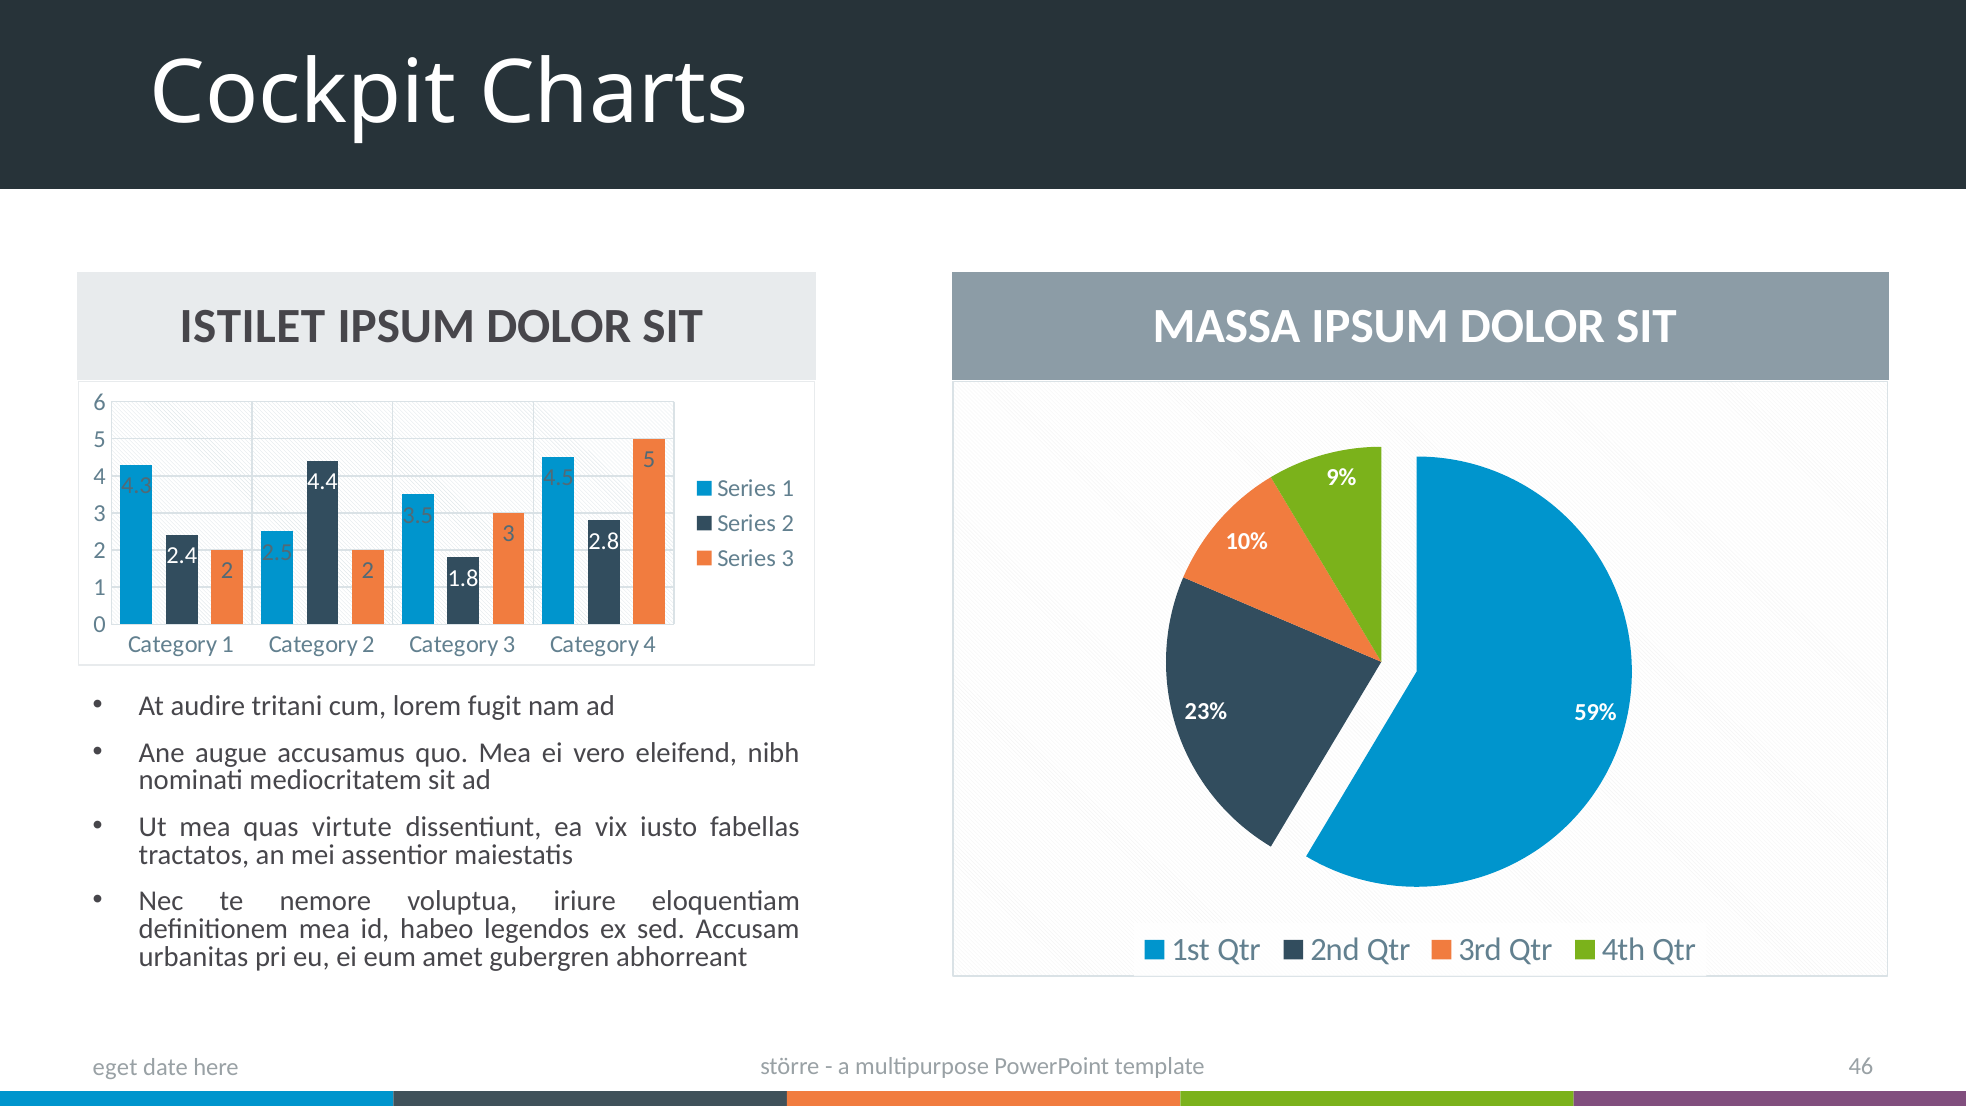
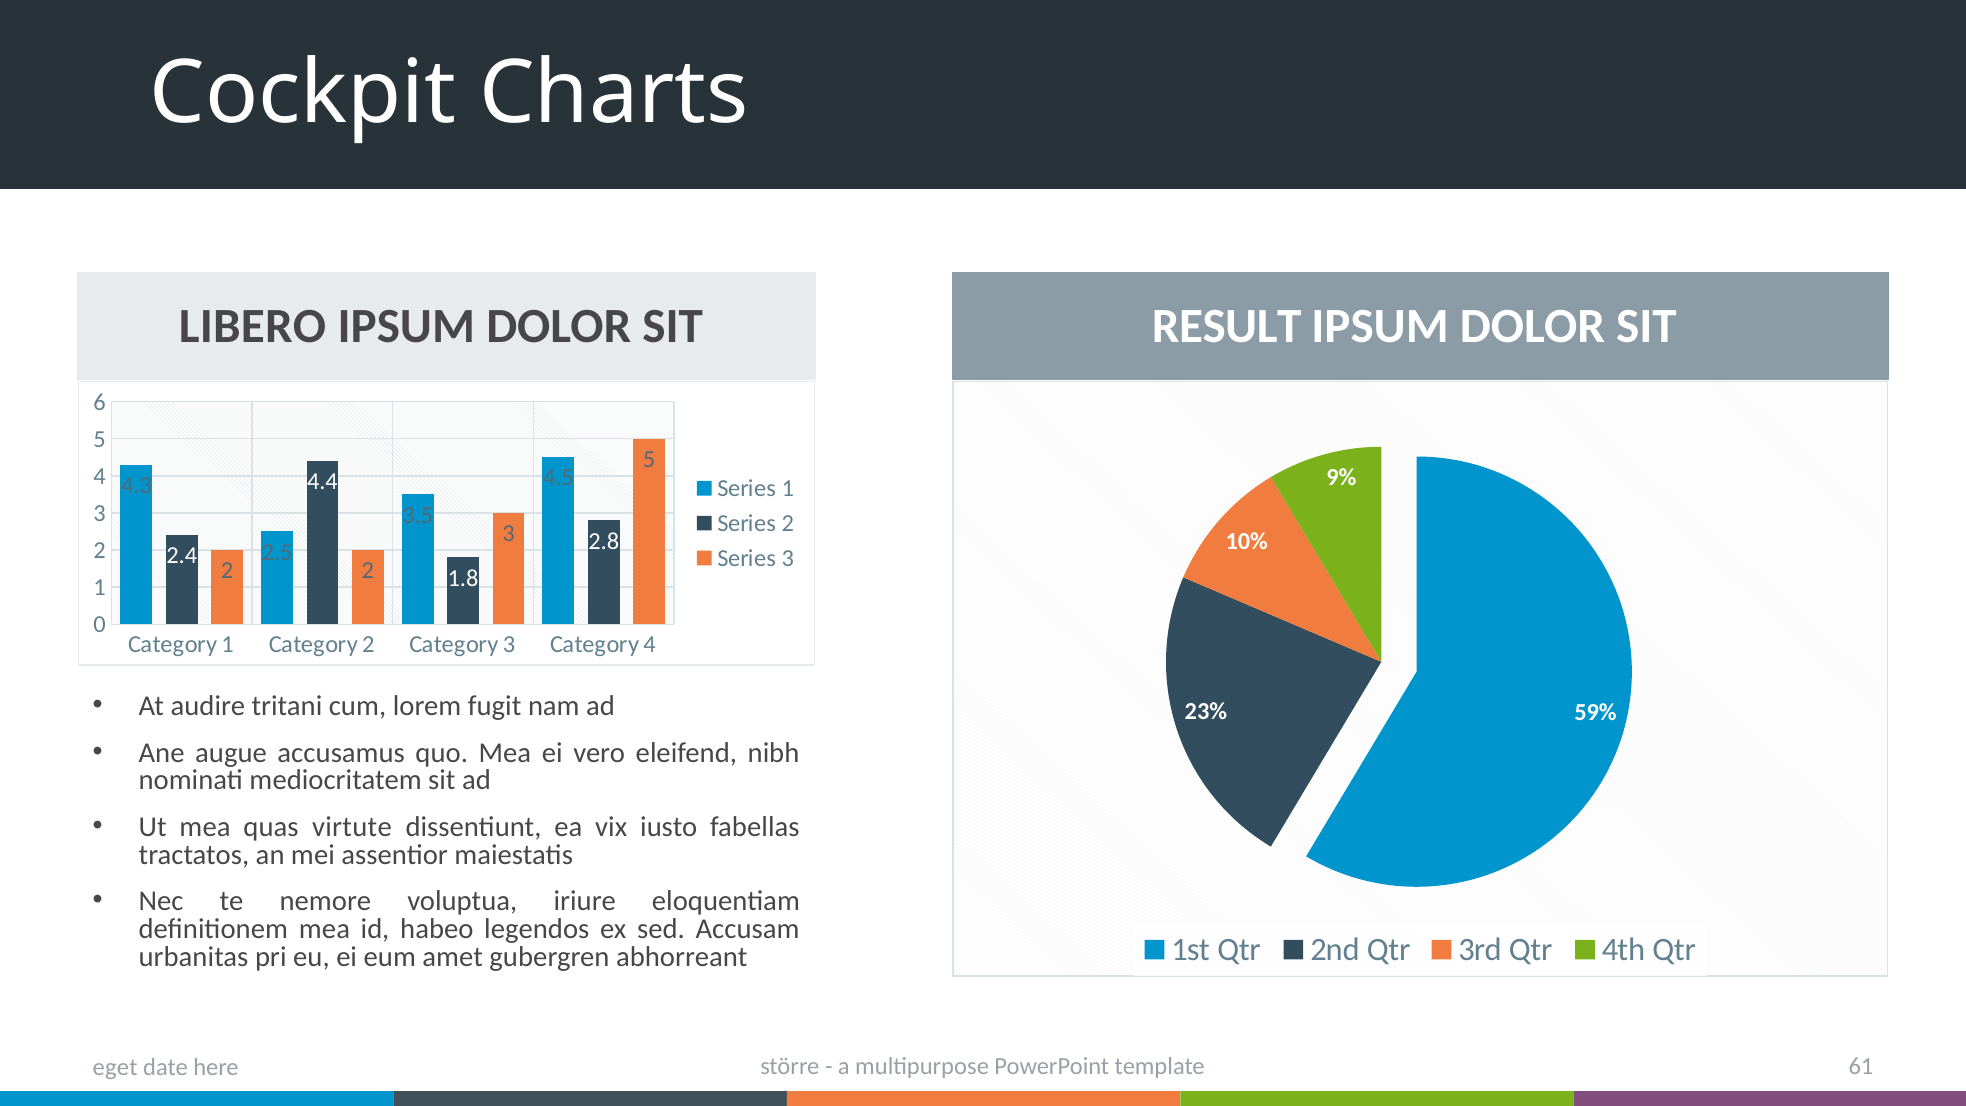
ISTILET: ISTILET -> LIBERO (253, 326)
MASSA: MASSA -> RESULT (1227, 326)
46: 46 -> 61 (1861, 1067)
